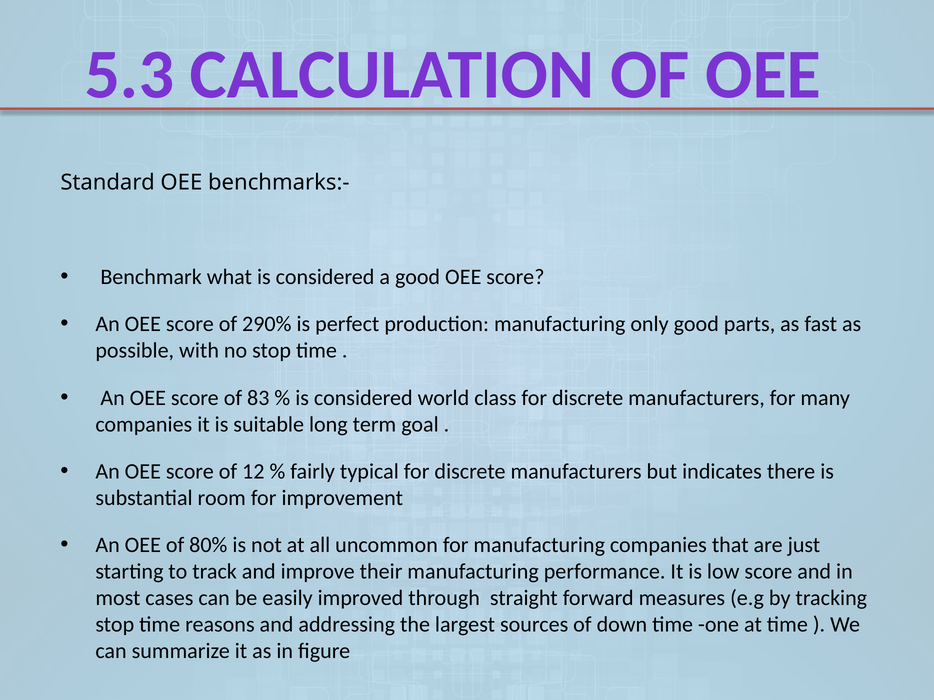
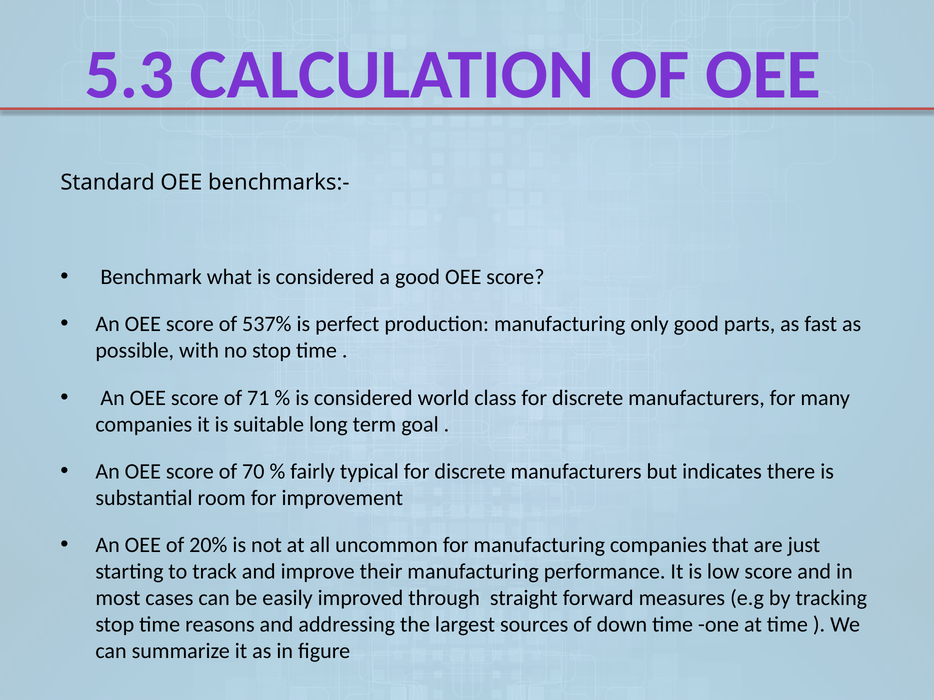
290%: 290% -> 537% (267, 324)
83: 83 -> 71 (258, 398)
12: 12 -> 70 (253, 472)
80%: 80% -> 20% (208, 545)
